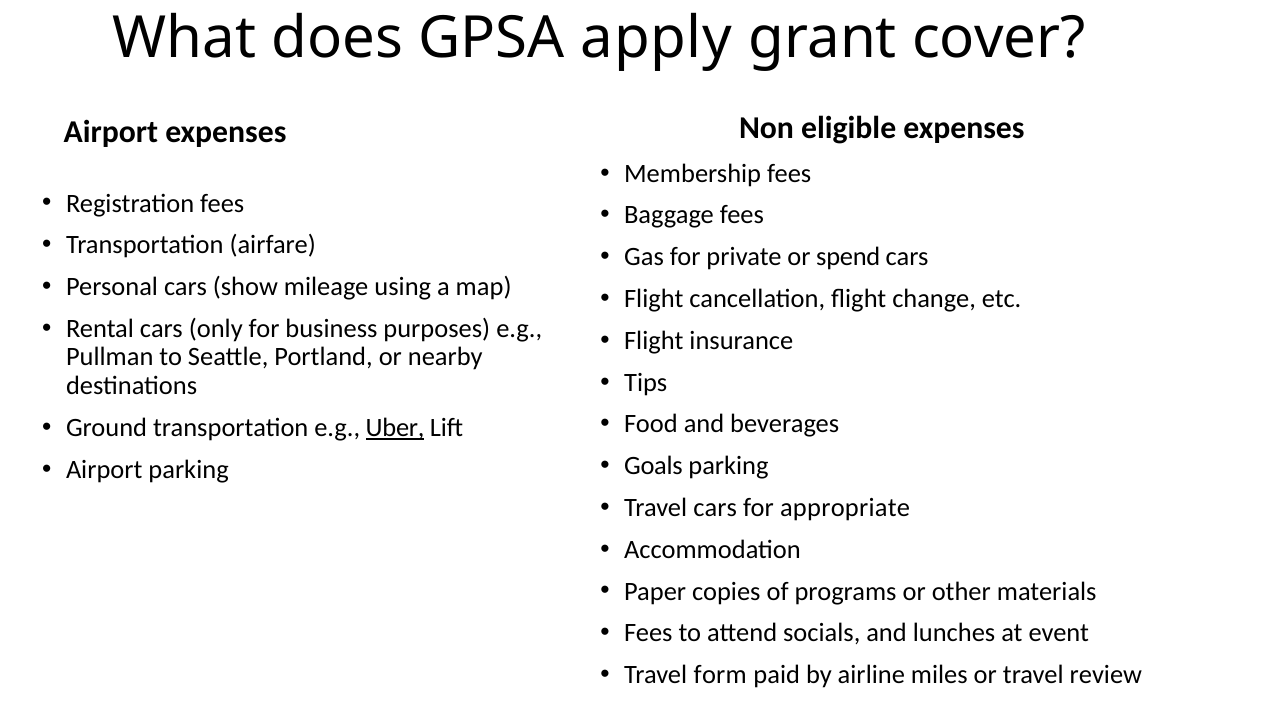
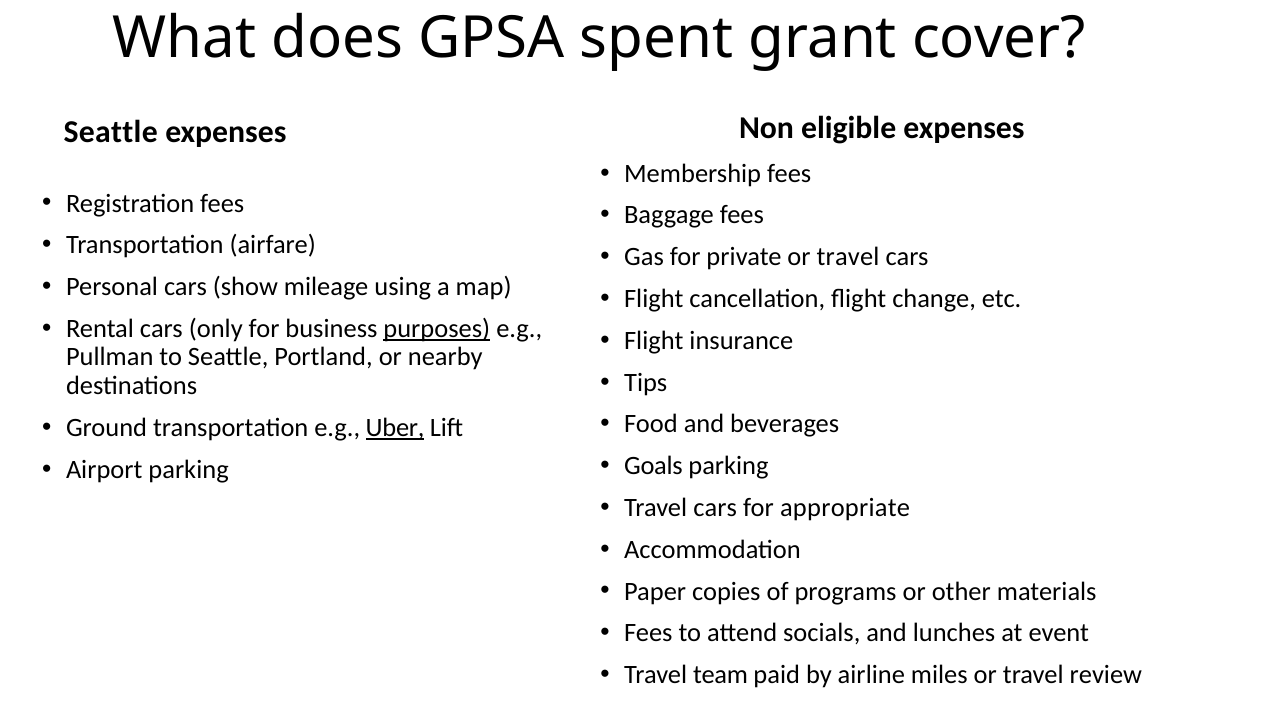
apply: apply -> spent (657, 38)
Airport: Airport -> Seattle (111, 132)
private or spend: spend -> travel (848, 257)
purposes underline: none -> present (437, 329)
form: form -> team (721, 675)
